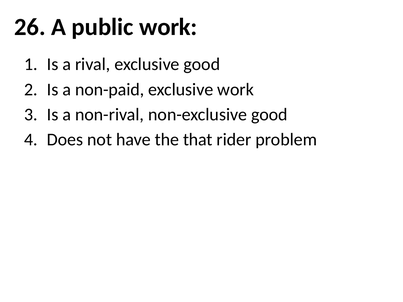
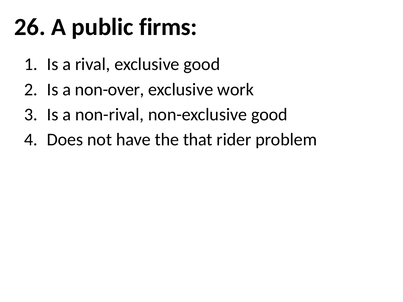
public work: work -> firms (168, 27)
non-paid: non-paid -> non-over (110, 90)
